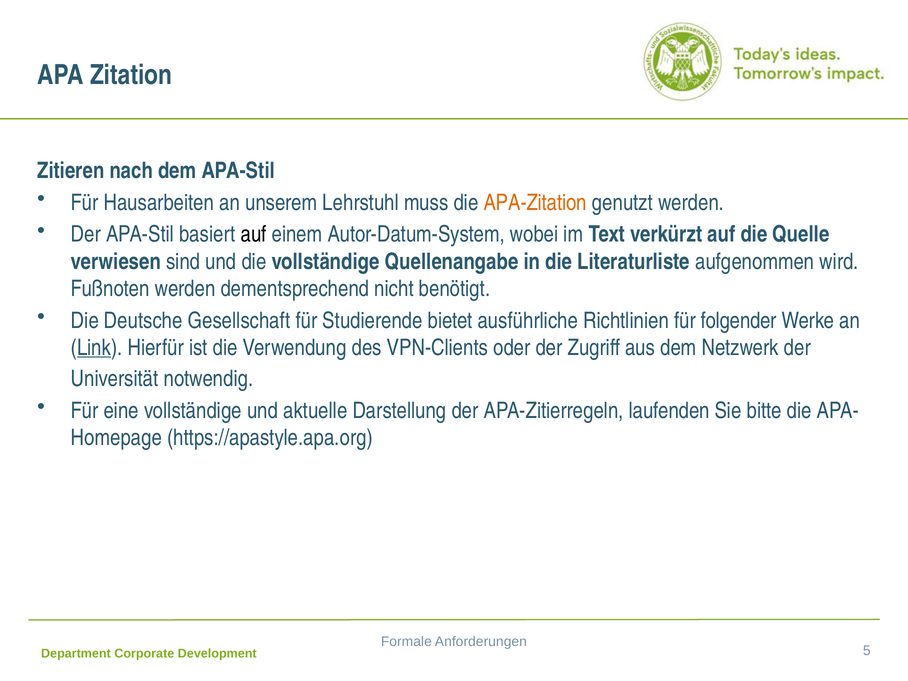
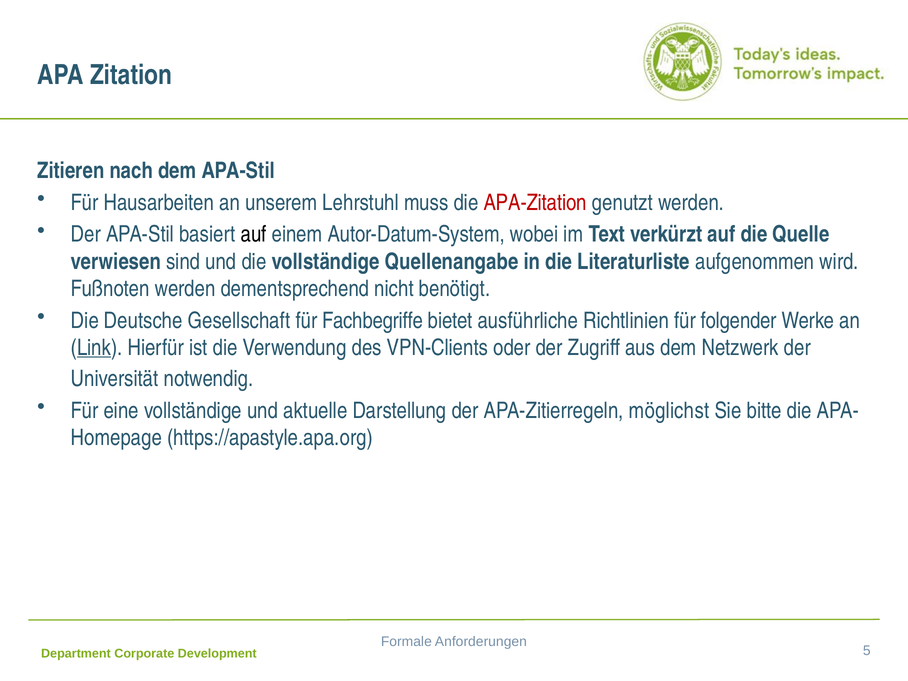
APA-Zitation colour: orange -> red (535, 203)
Studierende: Studierende -> Fachbegriffe (373, 321)
laufenden: laufenden -> möglichst (669, 411)
